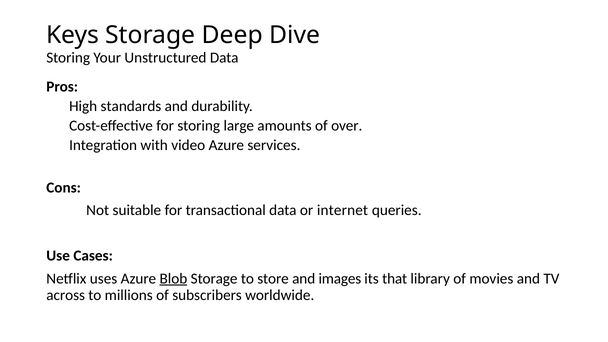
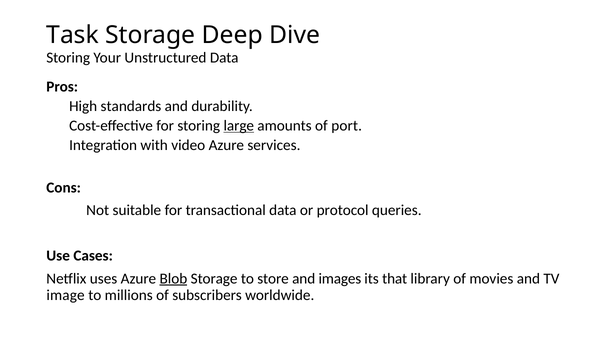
Keys: Keys -> Task (73, 35)
large underline: none -> present (239, 126)
over: over -> port (347, 126)
internet: internet -> protocol (343, 210)
across: across -> image (66, 295)
